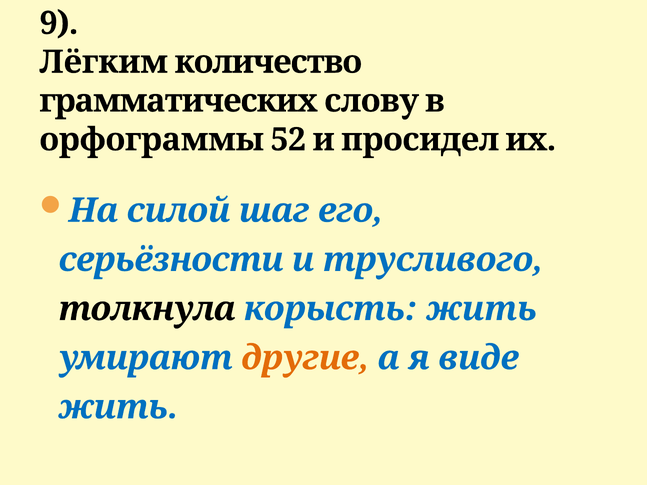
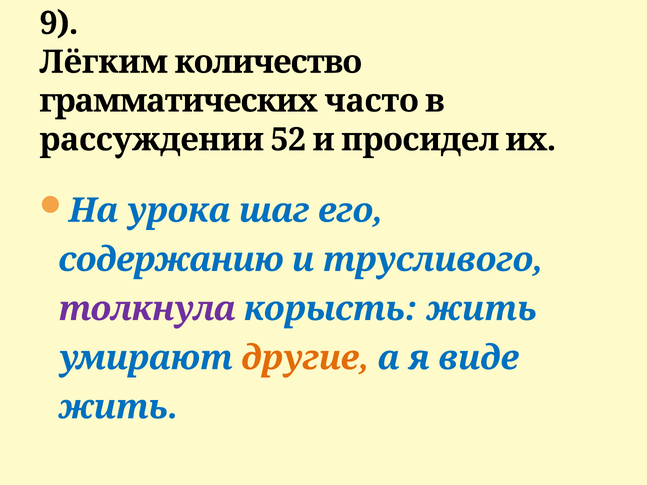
слову: слову -> часто (372, 101)
орфограммы: орфограммы -> рассуждении (152, 140)
силой: силой -> урока (179, 211)
серьёзности: серьёзности -> содержанию (171, 260)
толкнула colour: black -> purple (147, 309)
